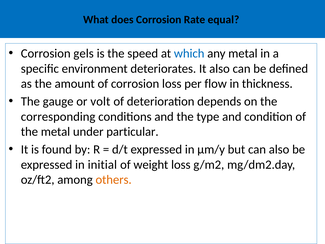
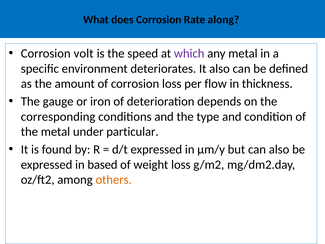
equal: equal -> along (223, 20)
gels: gels -> volt (84, 53)
which colour: blue -> purple (189, 53)
volt: volt -> iron (100, 101)
initial: initial -> based (102, 164)
